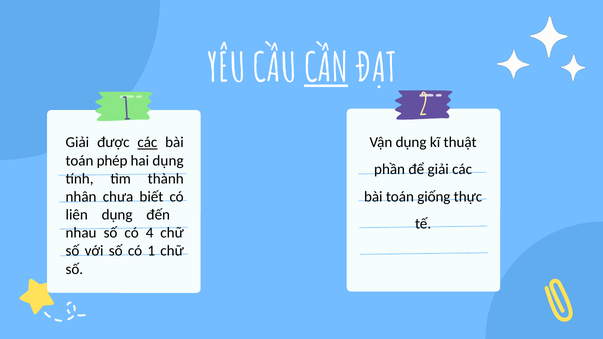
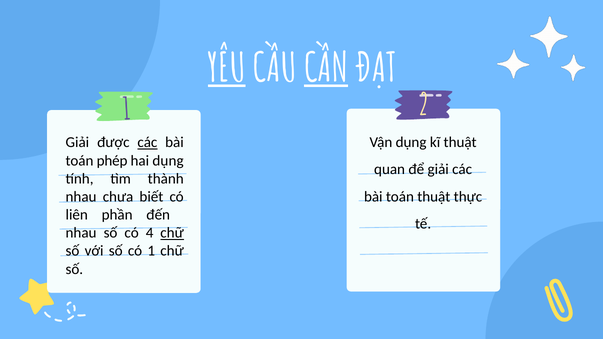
YÊU underline: none -> present (227, 69)
phần: phần -> quan (390, 170)
toán giống: giống -> thuật (434, 197)
nhân: nhân -> nhau (81, 197)
liên dụng: dụng -> phần (117, 215)
chữ underline: none -> present (172, 233)
